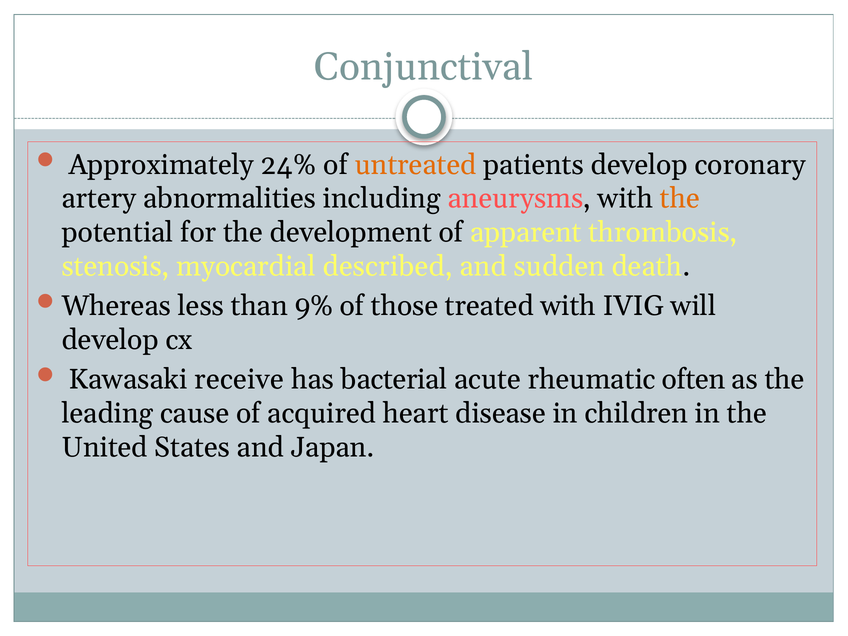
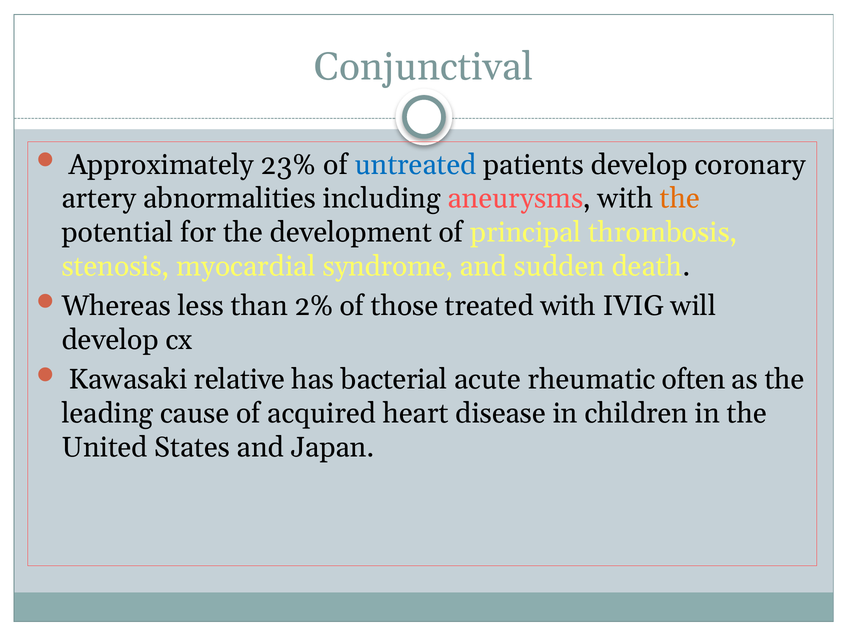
24%: 24% -> 23% (288, 165)
untreated colour: orange -> blue (416, 165)
apparent: apparent -> principal (526, 233)
described: described -> syndrome (388, 267)
9%: 9% -> 2% (314, 306)
receive: receive -> relative (239, 380)
